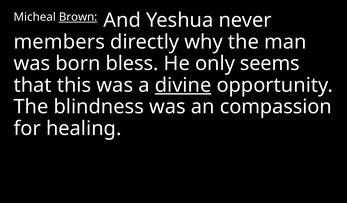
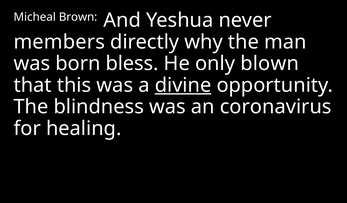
Brown underline: present -> none (78, 17)
seems: seems -> blown (270, 64)
compassion: compassion -> coronavirus (276, 107)
